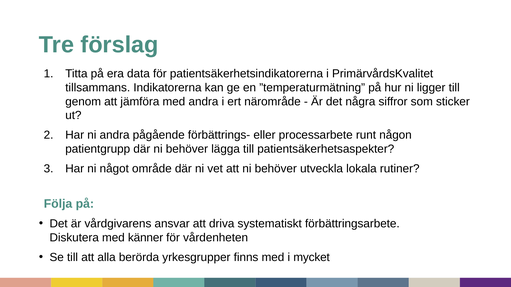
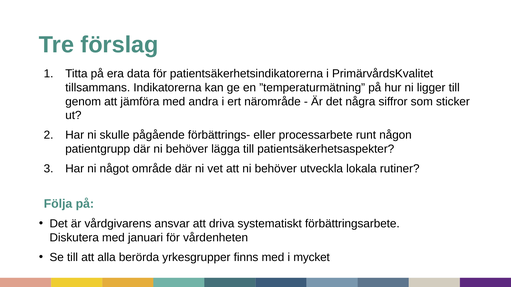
ni andra: andra -> skulle (115, 135)
känner: känner -> januari (146, 238)
